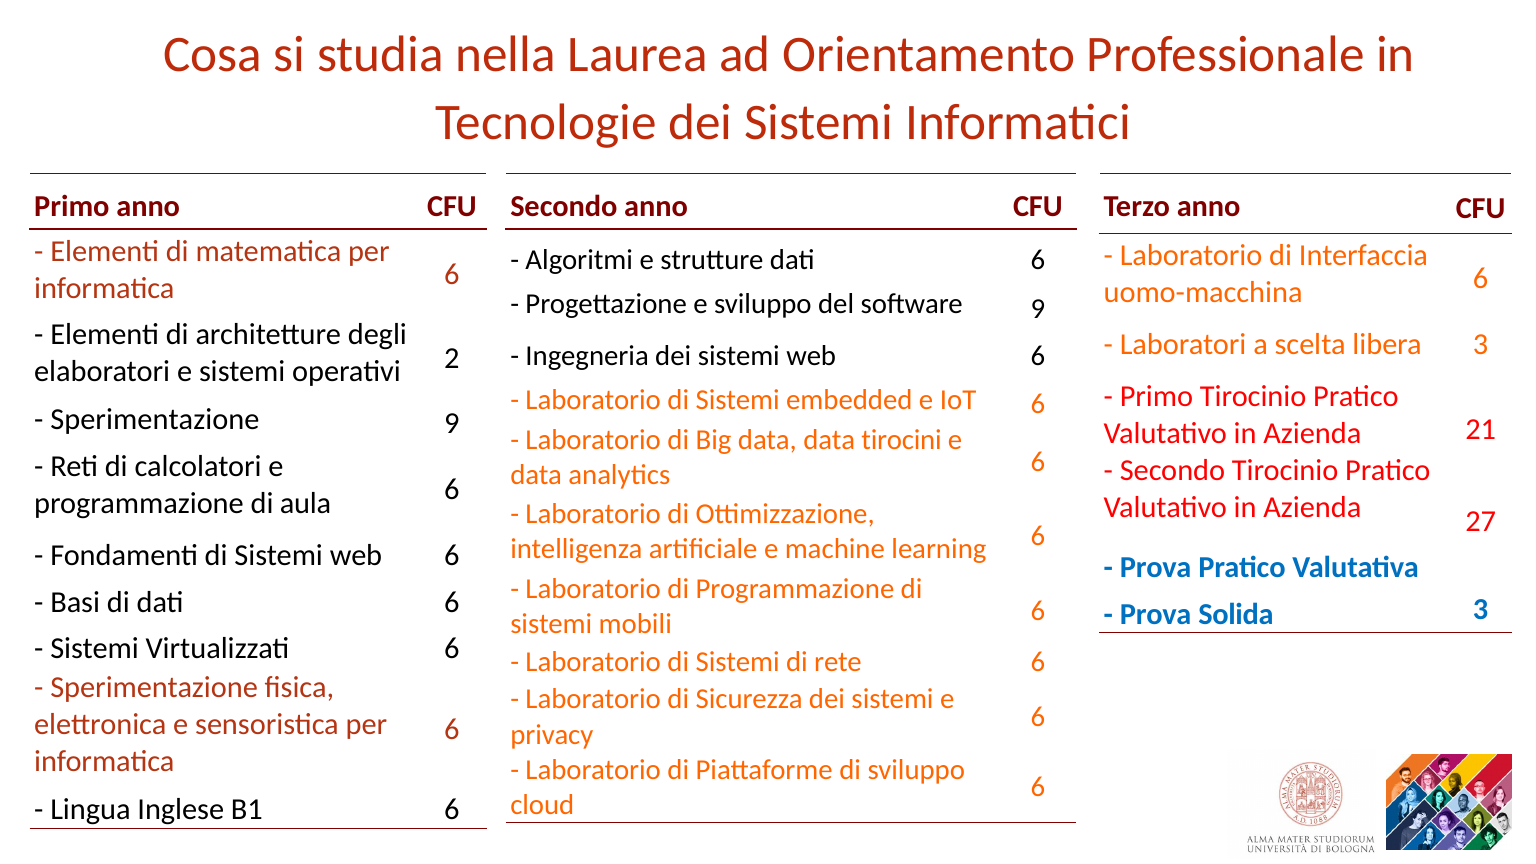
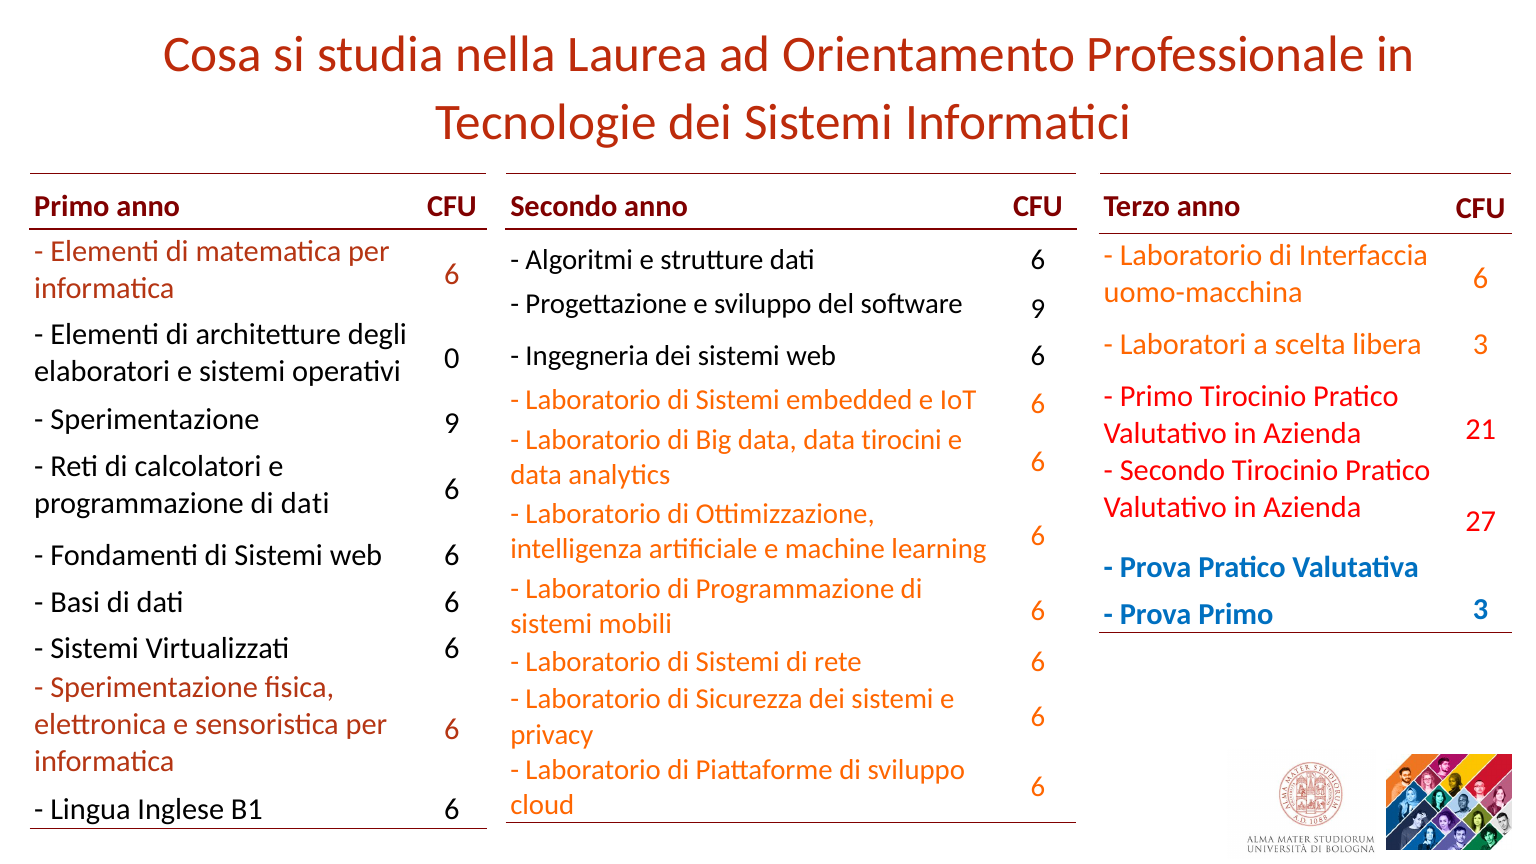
2: 2 -> 0 (452, 358)
programmazione di aula: aula -> dati (305, 504)
Prova Solida: Solida -> Primo (1236, 614)
